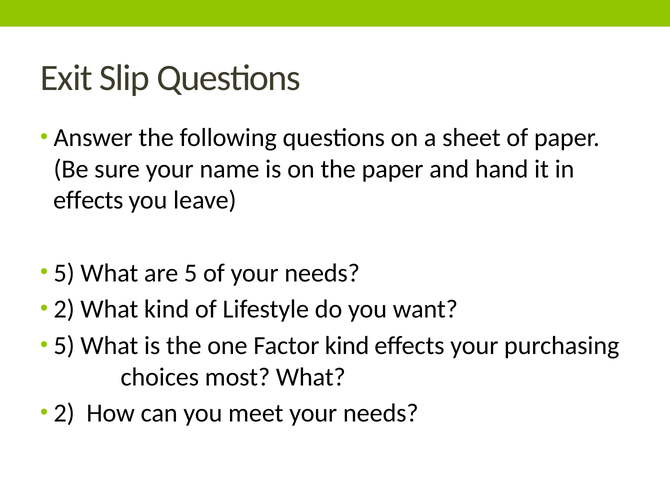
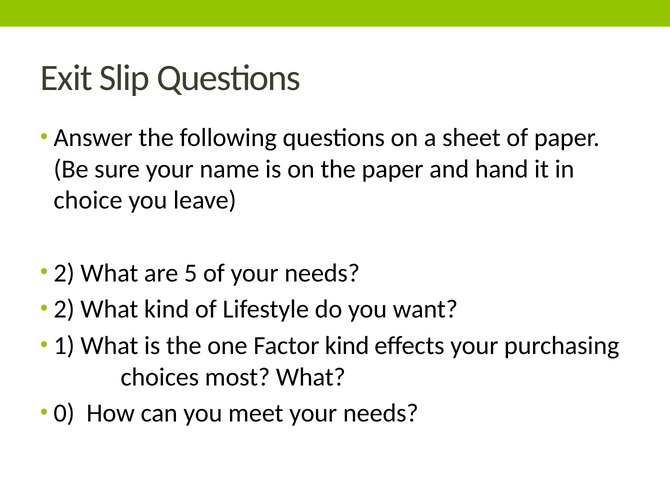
effects: effects -> choice (88, 200)
5: 5 -> 2 (64, 273)
5: 5 -> 1 (64, 346)
2: 2 -> 0 (64, 414)
